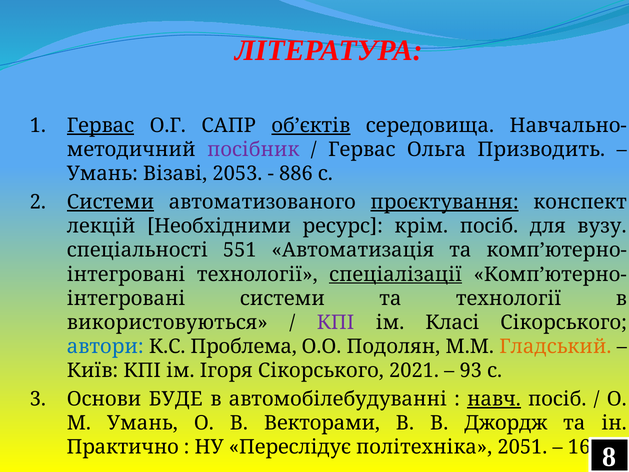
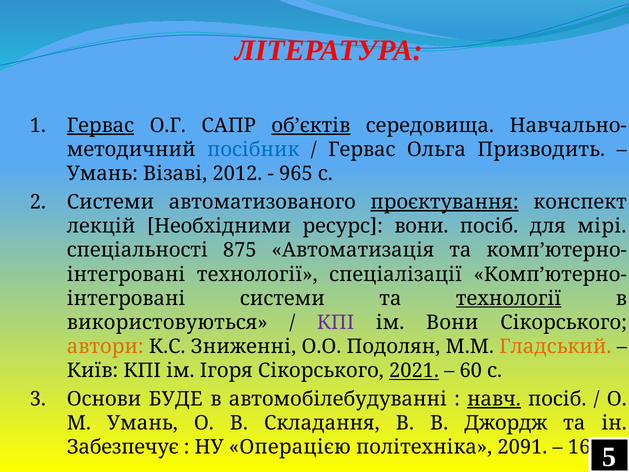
посібник colour: purple -> blue (253, 150)
2053: 2053 -> 2012 (237, 174)
886: 886 -> 965 (296, 174)
Системи underline: present -> none (110, 202)
ресурс крім: крім -> вони (421, 226)
вузу: вузу -> мірі (602, 226)
551: 551 -> 875 (240, 250)
спеціалізації underline: present -> none (396, 274)
технології underline: none -> present (509, 298)
ім Класі: Класі -> Вони (452, 322)
автори colour: blue -> orange (105, 347)
Проблема: Проблема -> Зниженні (243, 347)
2021 underline: none -> present (414, 371)
93: 93 -> 60 (471, 371)
Векторами: Векторами -> Складання (322, 423)
Практично: Практично -> Забезпечує (123, 447)
Переслідує: Переслідує -> Операцією (290, 447)
2051: 2051 -> 2091 (522, 447)
8: 8 -> 5 (609, 457)
